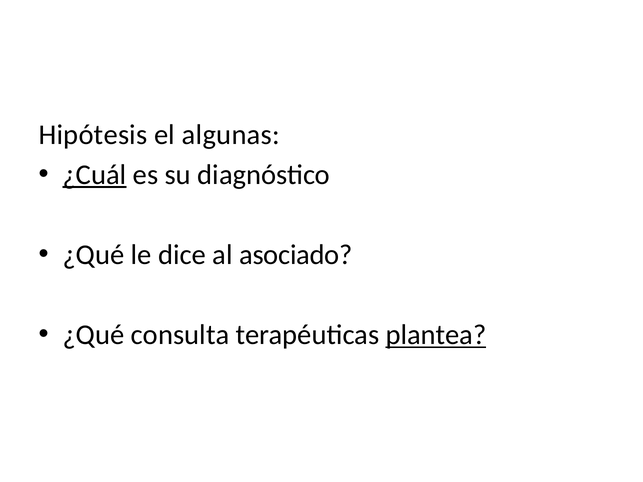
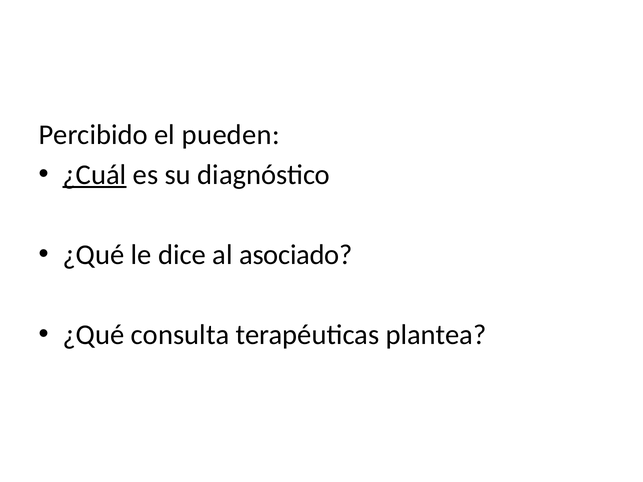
Hipótesis: Hipótesis -> Percibido (93, 135)
algunas: algunas -> pueden (231, 135)
plantea underline: present -> none (436, 335)
